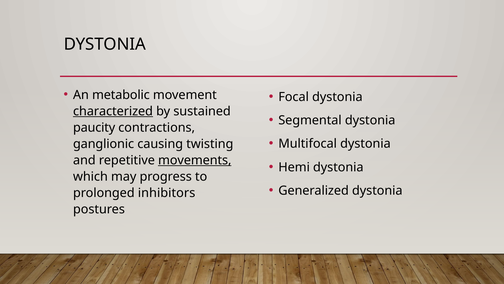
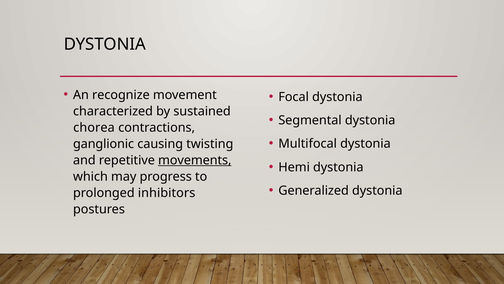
metabolic: metabolic -> recognize (121, 95)
characterized underline: present -> none (113, 111)
paucity: paucity -> chorea (94, 127)
